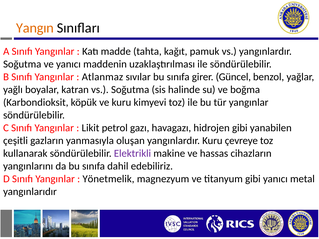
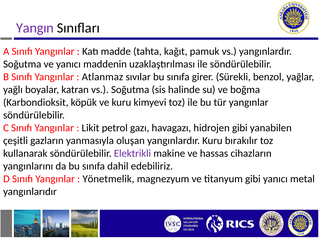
Yangın colour: orange -> purple (35, 28)
Güncel: Güncel -> Sürekli (233, 77)
çevreye: çevreye -> bırakılır (241, 141)
